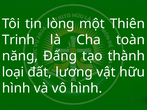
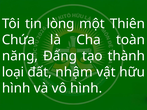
Trinh: Trinh -> Chứa (18, 40)
lương: lương -> nhậm (74, 72)
